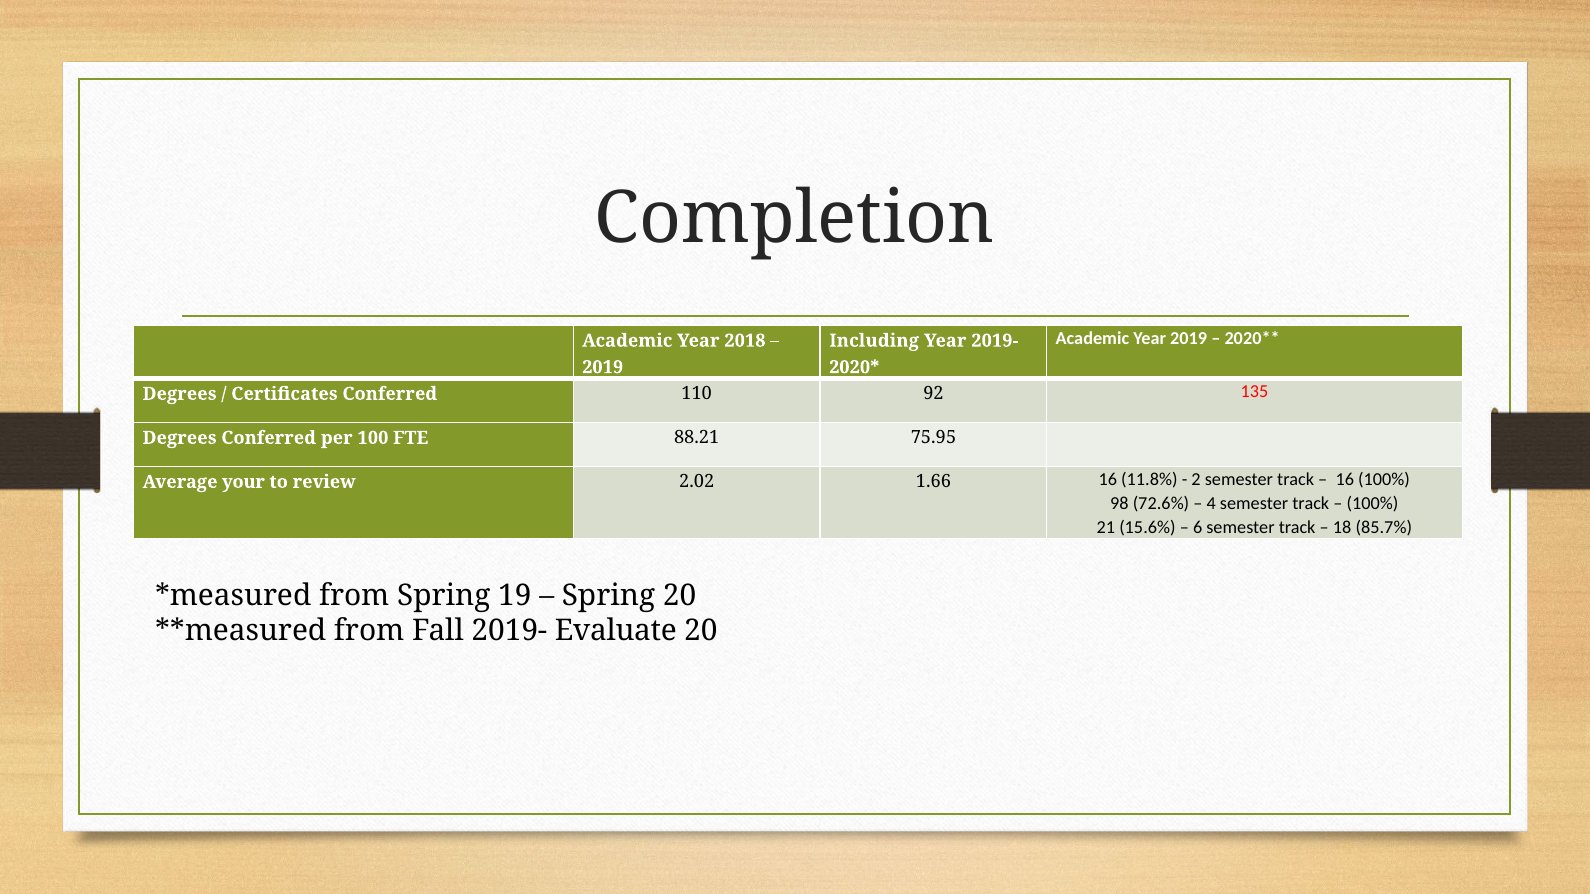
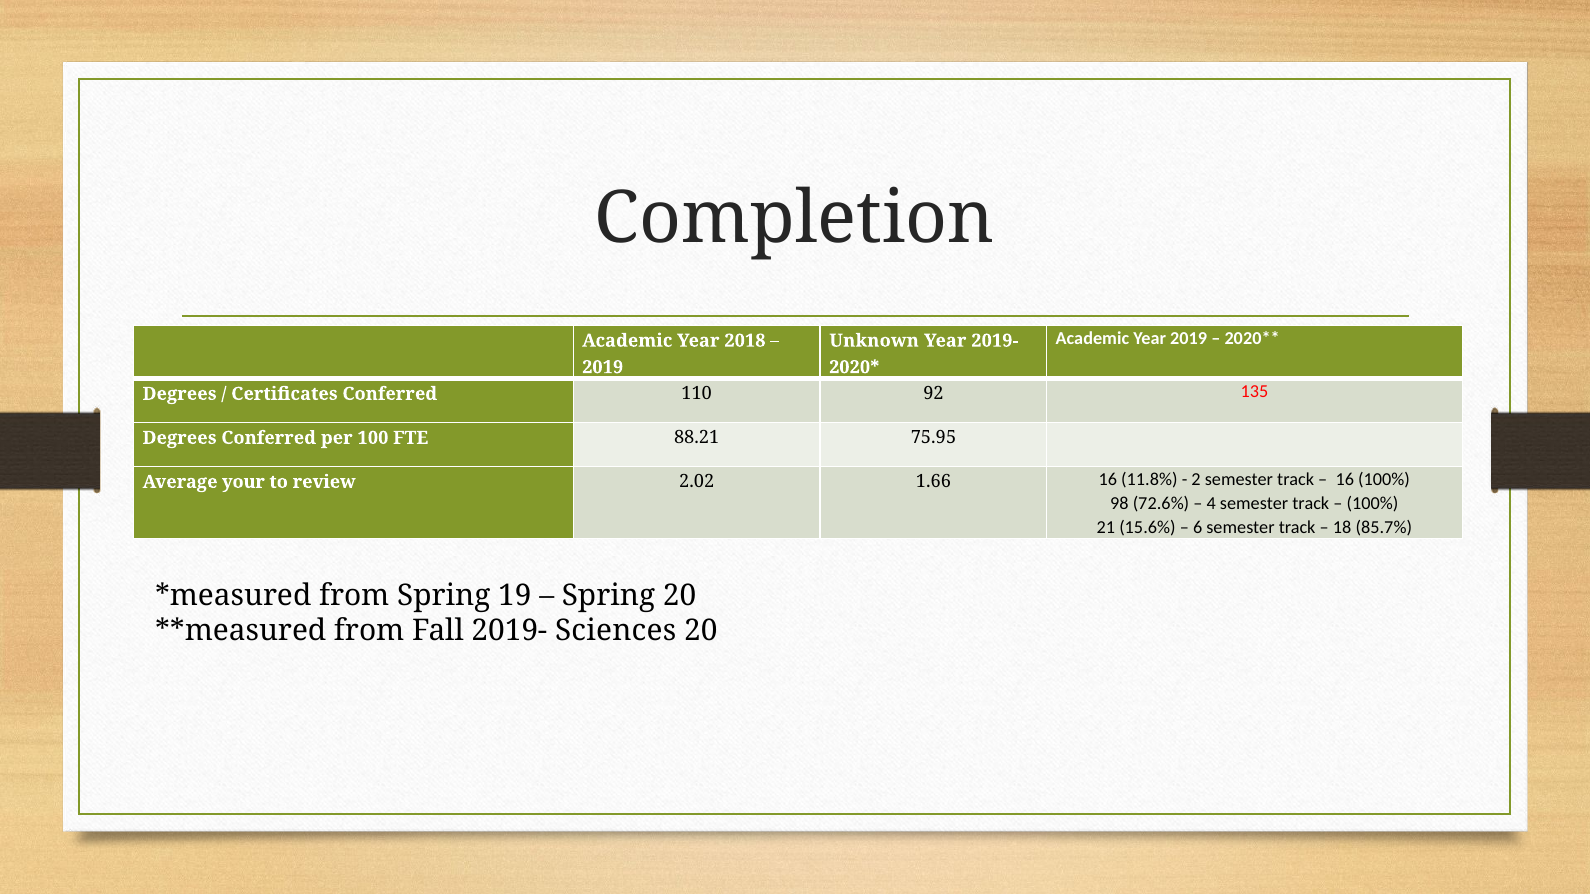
Including: Including -> Unknown (874, 341)
Evaluate: Evaluate -> Sciences (616, 631)
